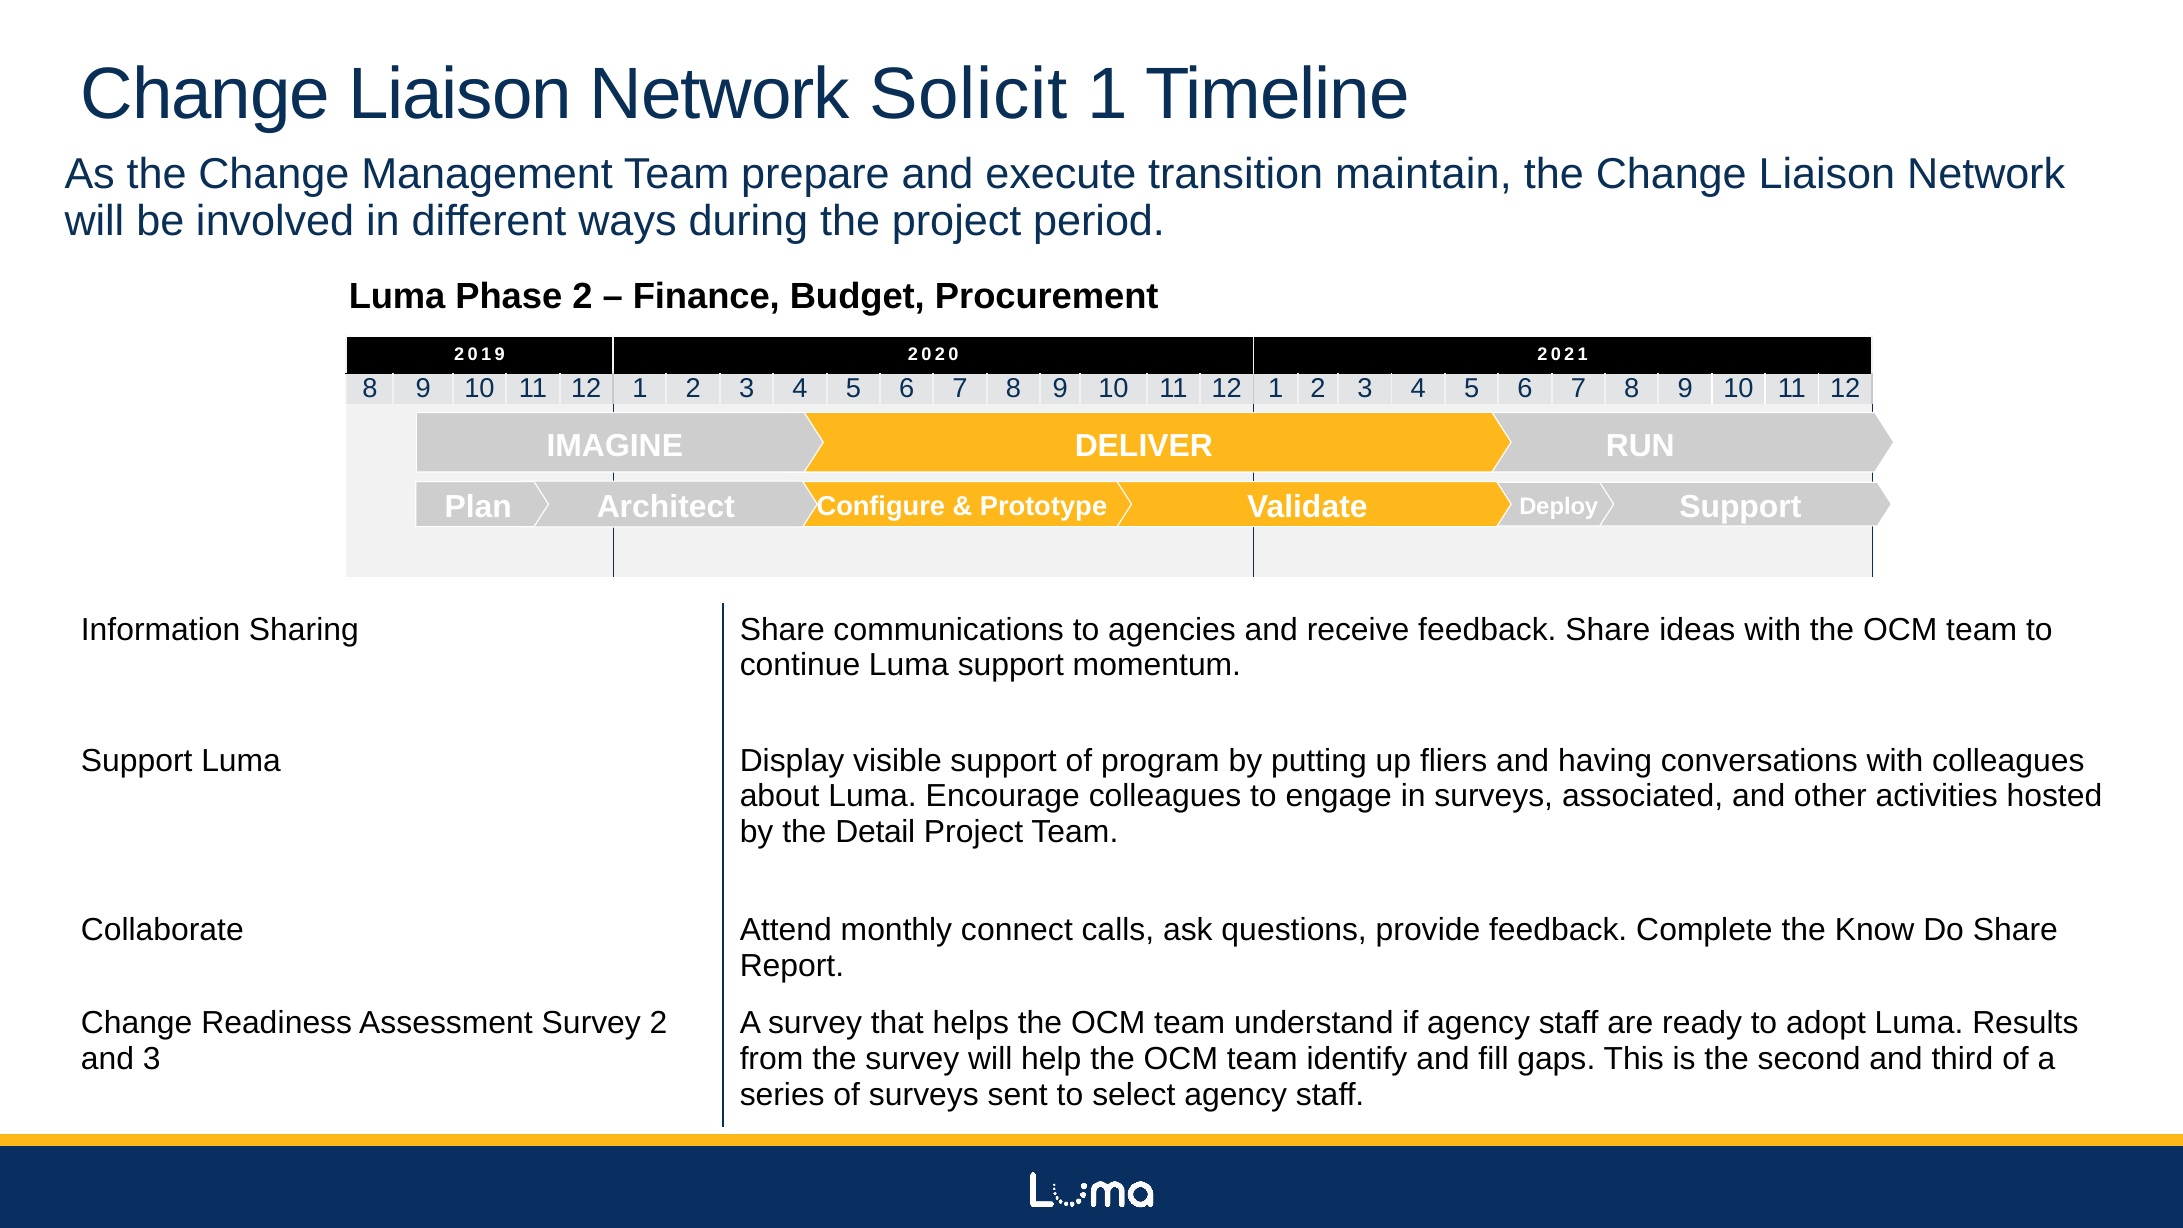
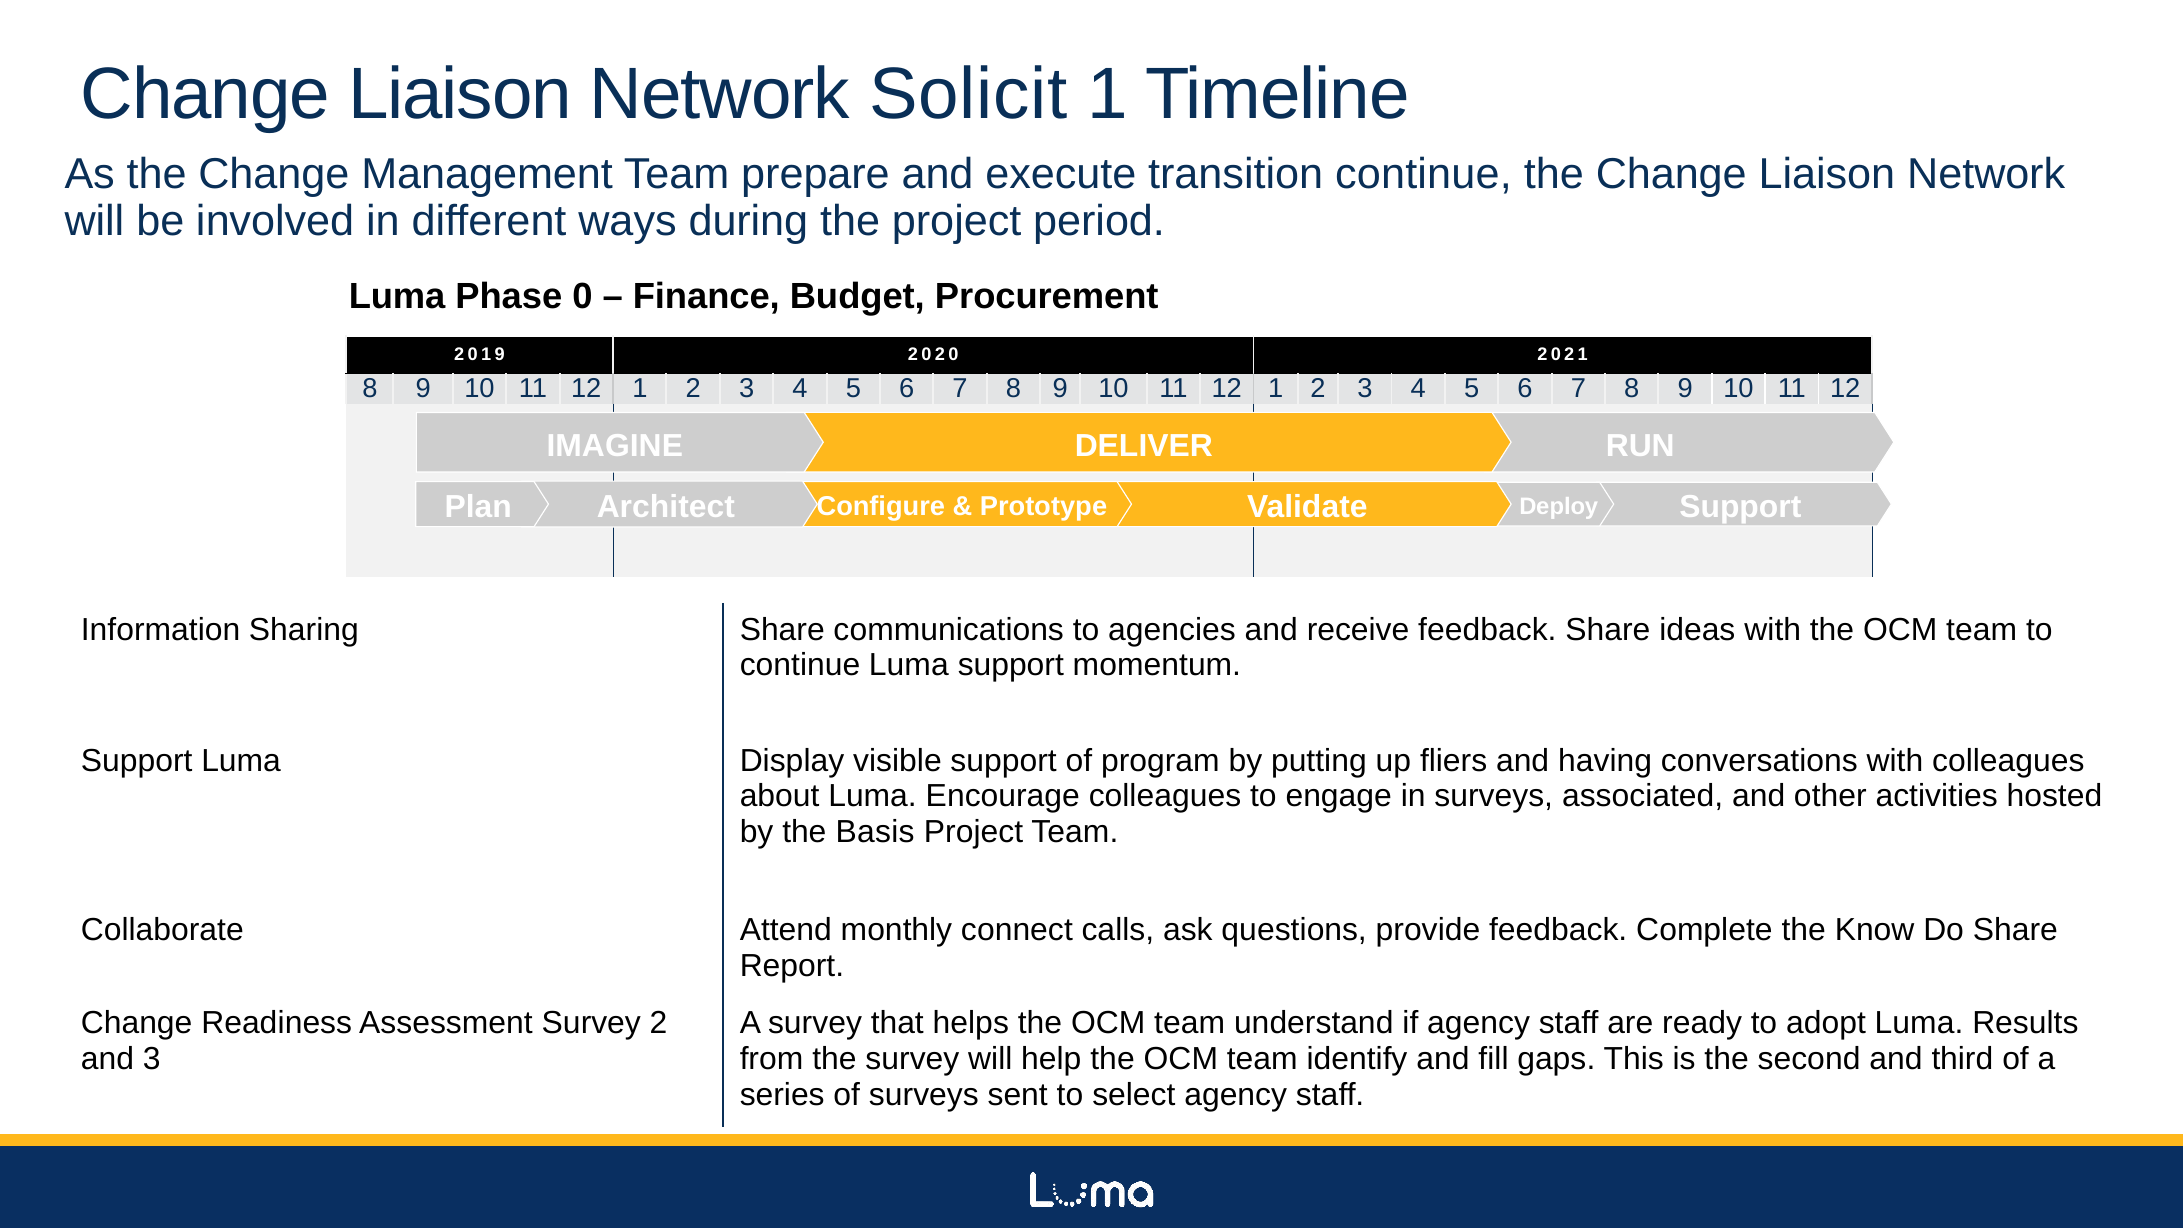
transition maintain: maintain -> continue (1423, 175)
Phase 2: 2 -> 0 (582, 297)
Detail: Detail -> Basis (875, 832)
